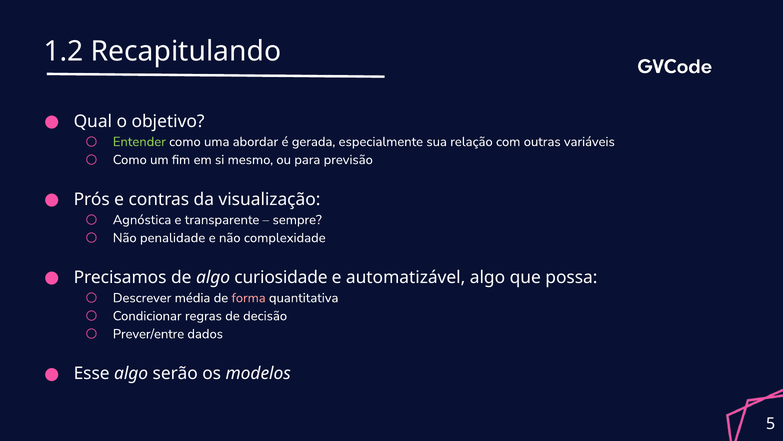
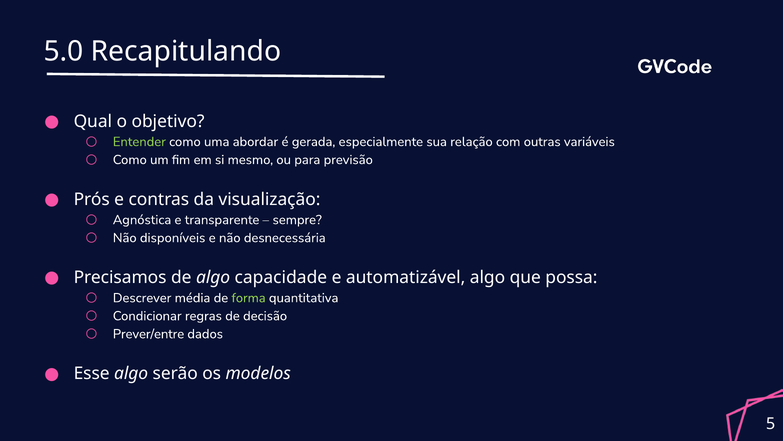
1.2: 1.2 -> 5.0 (63, 52)
penalidade: penalidade -> disponíveis (173, 238)
complexidade: complexidade -> desnecessária (285, 238)
curiosidade: curiosidade -> capacidade (281, 277)
forma colour: pink -> light green (249, 298)
